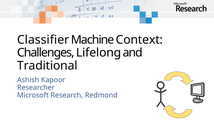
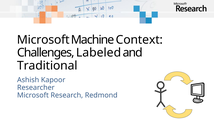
Classifier: Classifier -> Microsoft (43, 40)
Lifelong: Lifelong -> Labeled (99, 53)
